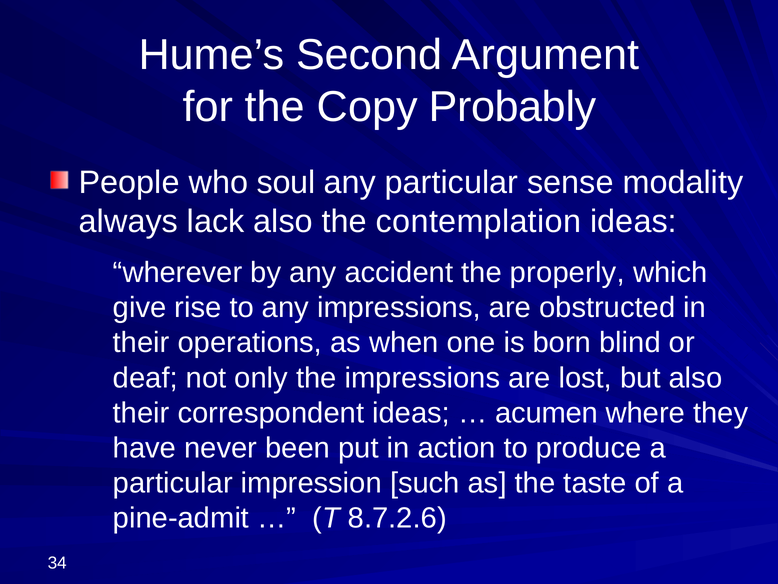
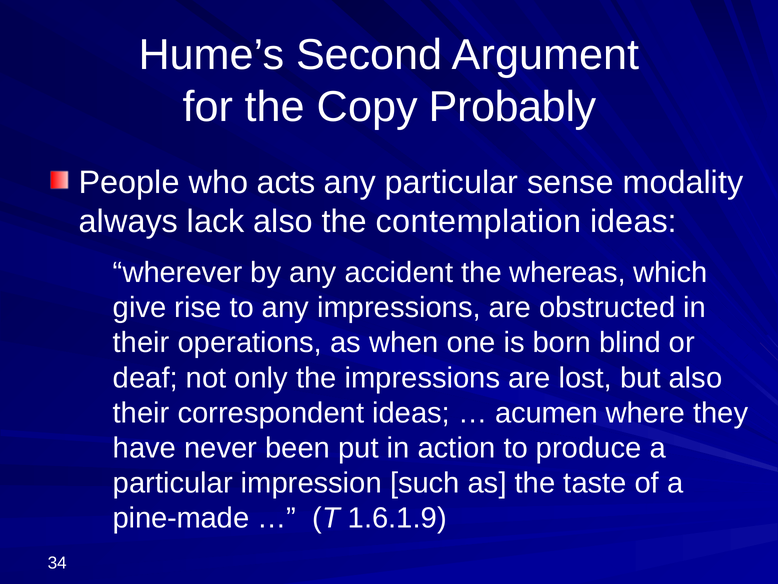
soul: soul -> acts (286, 183)
properly: properly -> whereas (568, 272)
pine-admit: pine-admit -> pine-made (181, 518)
8.7.2.6: 8.7.2.6 -> 1.6.1.9 (397, 518)
